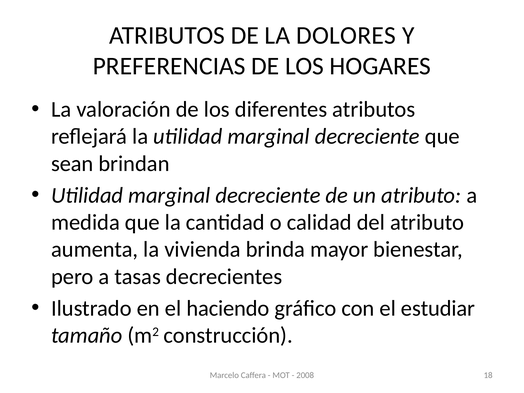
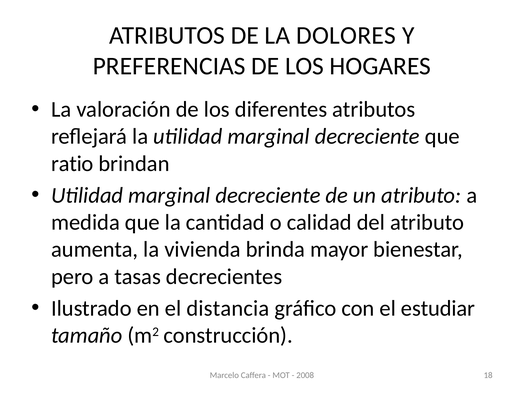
sean: sean -> ratio (72, 164)
haciendo: haciendo -> distancia (228, 308)
